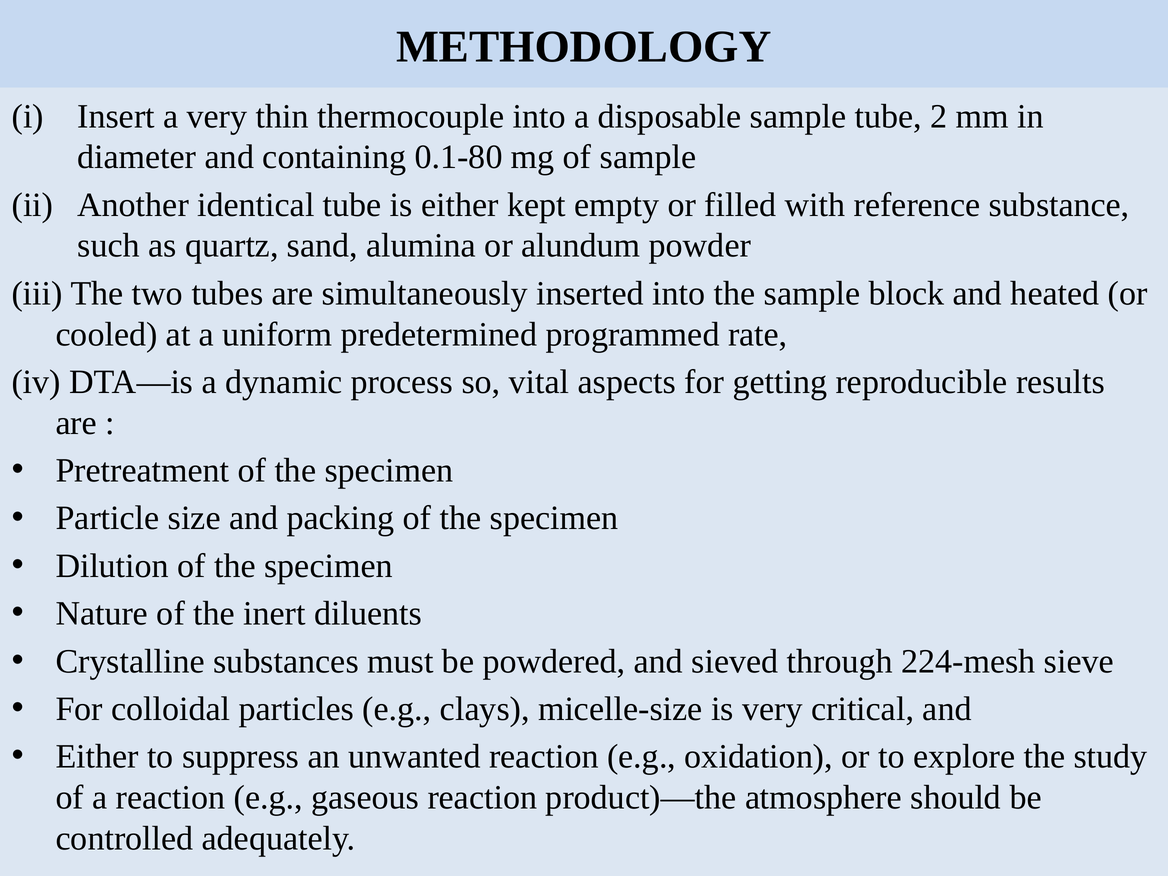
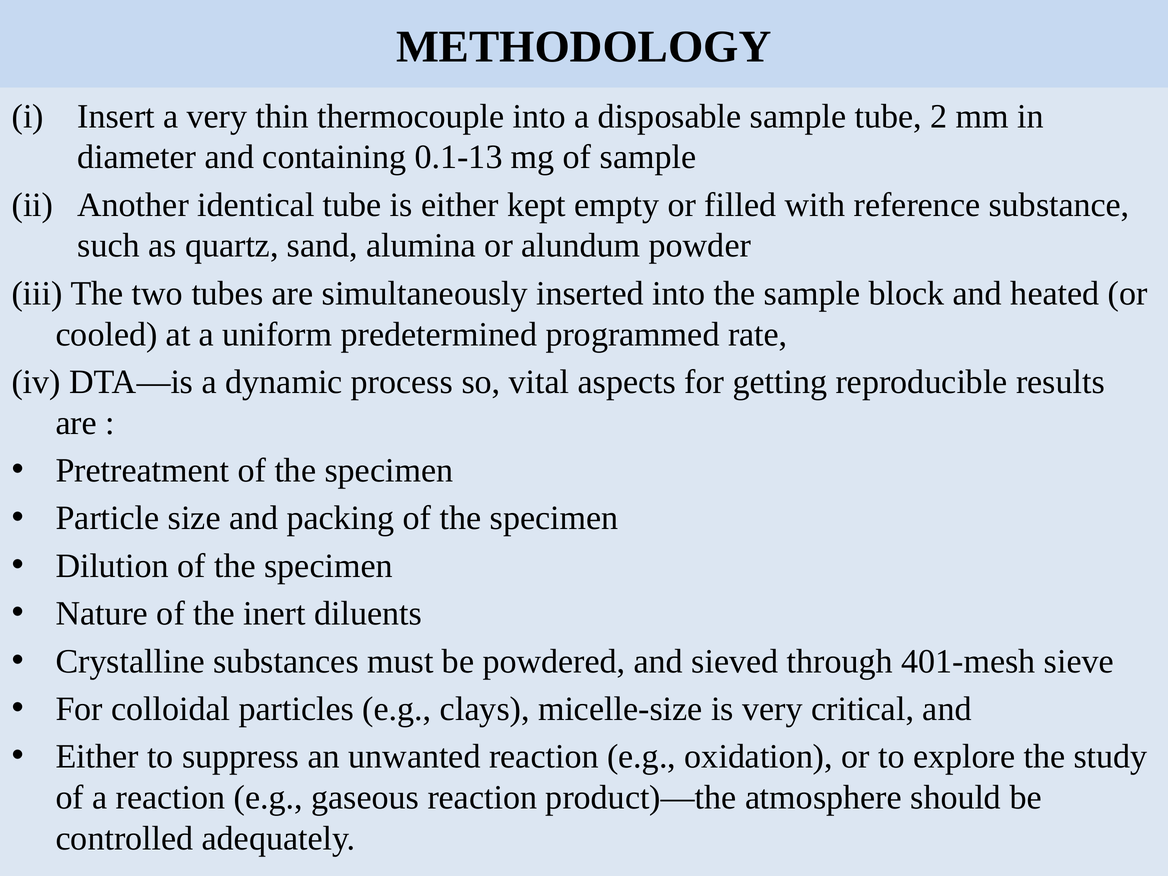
0.1-80: 0.1-80 -> 0.1-13 (459, 157)
224-mesh: 224-mesh -> 401-mesh (968, 661)
